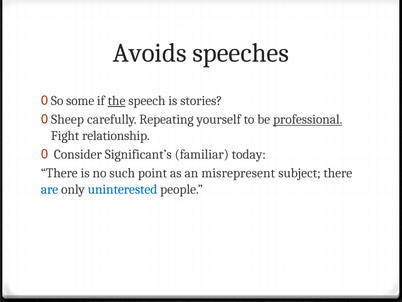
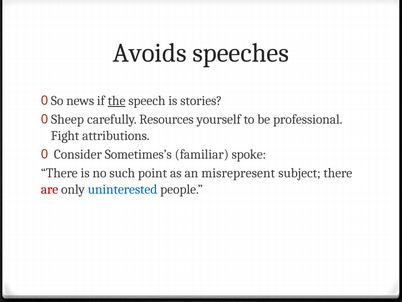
some: some -> news (80, 101)
Repeating: Repeating -> Resources (166, 119)
professional underline: present -> none (308, 119)
relationship: relationship -> attributions (116, 135)
Significant’s: Significant’s -> Sometimes’s (138, 154)
today: today -> spoke (249, 154)
are colour: blue -> red (50, 189)
